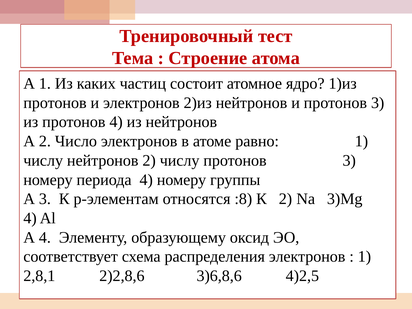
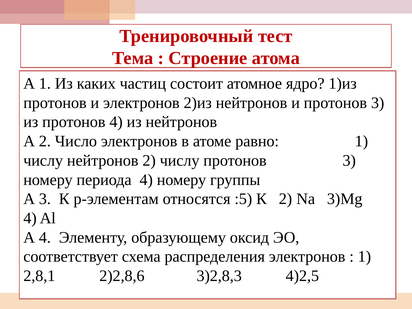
:8: :8 -> :5 (243, 199)
3)6,8,6: 3)6,8,6 -> 3)2,8,3 (219, 276)
